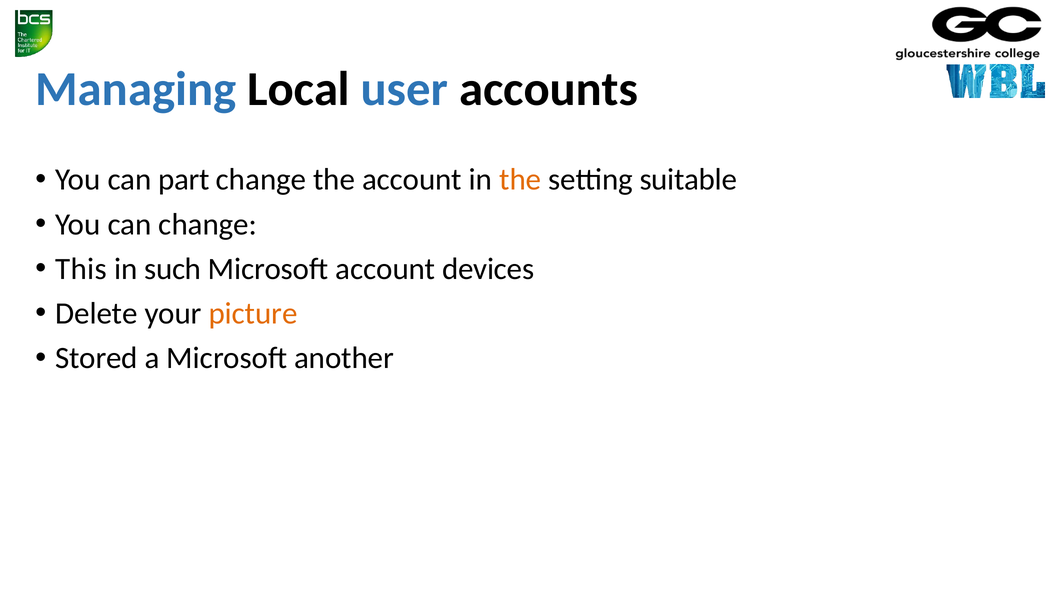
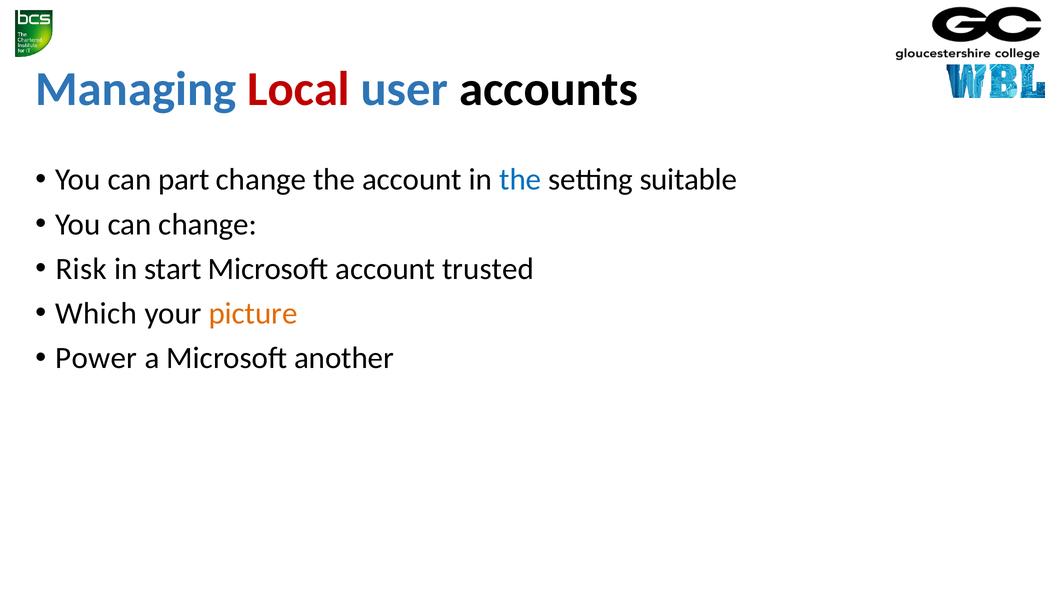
Local colour: black -> red (299, 89)
the colour: orange -> blue (520, 180)
This: This -> Risk (81, 269)
such: such -> start (173, 269)
devices: devices -> trusted (488, 269)
Delete: Delete -> Which (96, 314)
Stored: Stored -> Power (96, 358)
